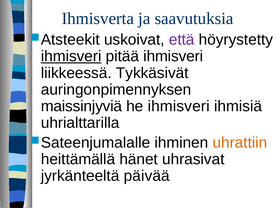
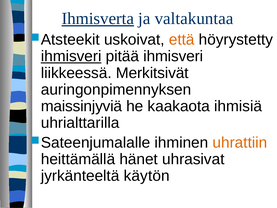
Ihmisverta underline: none -> present (98, 18)
saavutuksia: saavutuksia -> valtakuntaa (194, 18)
että colour: purple -> orange (182, 40)
Tykkäsivät: Tykkäsivät -> Merkitsivät (152, 73)
he ihmisveri: ihmisveri -> kaakaota (179, 106)
päivää: päivää -> käytön (147, 176)
